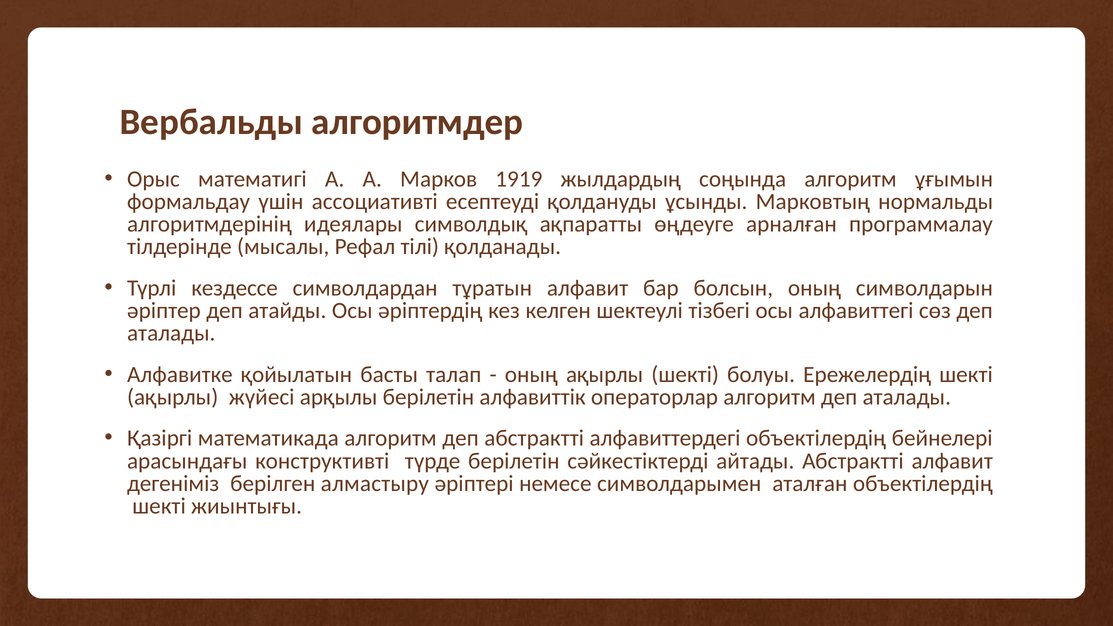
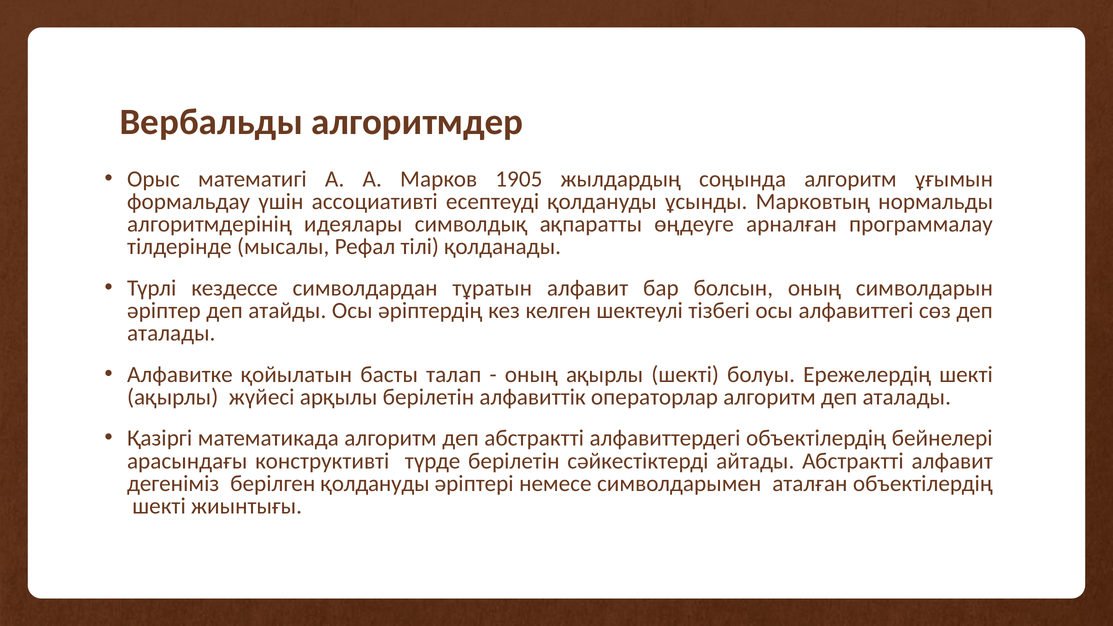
1919: 1919 -> 1905 (519, 179)
берілген алмастыру: алмастыру -> қолдануды (375, 484)
